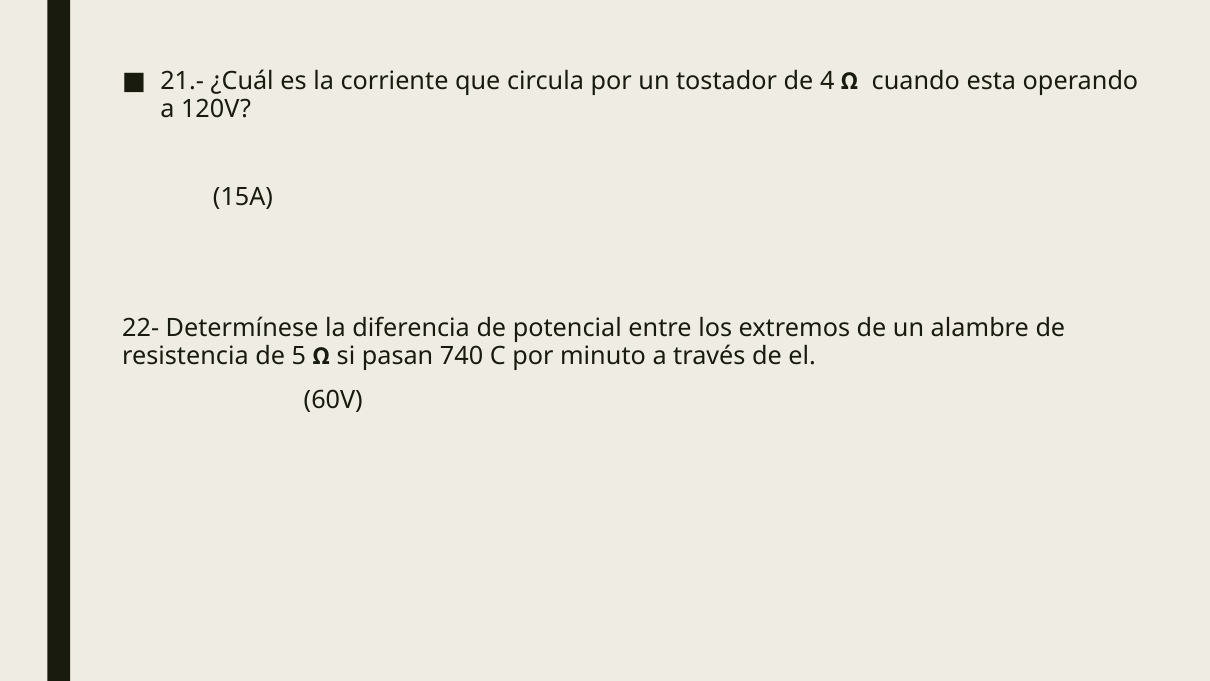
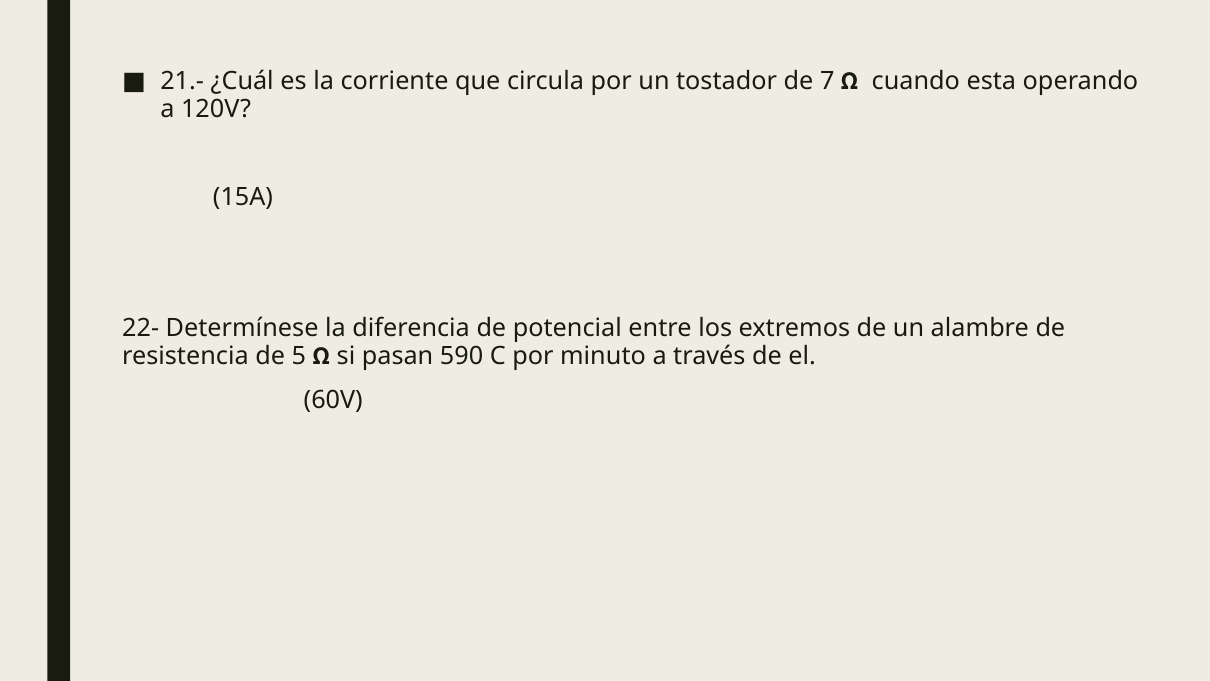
4: 4 -> 7 (827, 81)
740: 740 -> 590 (462, 356)
